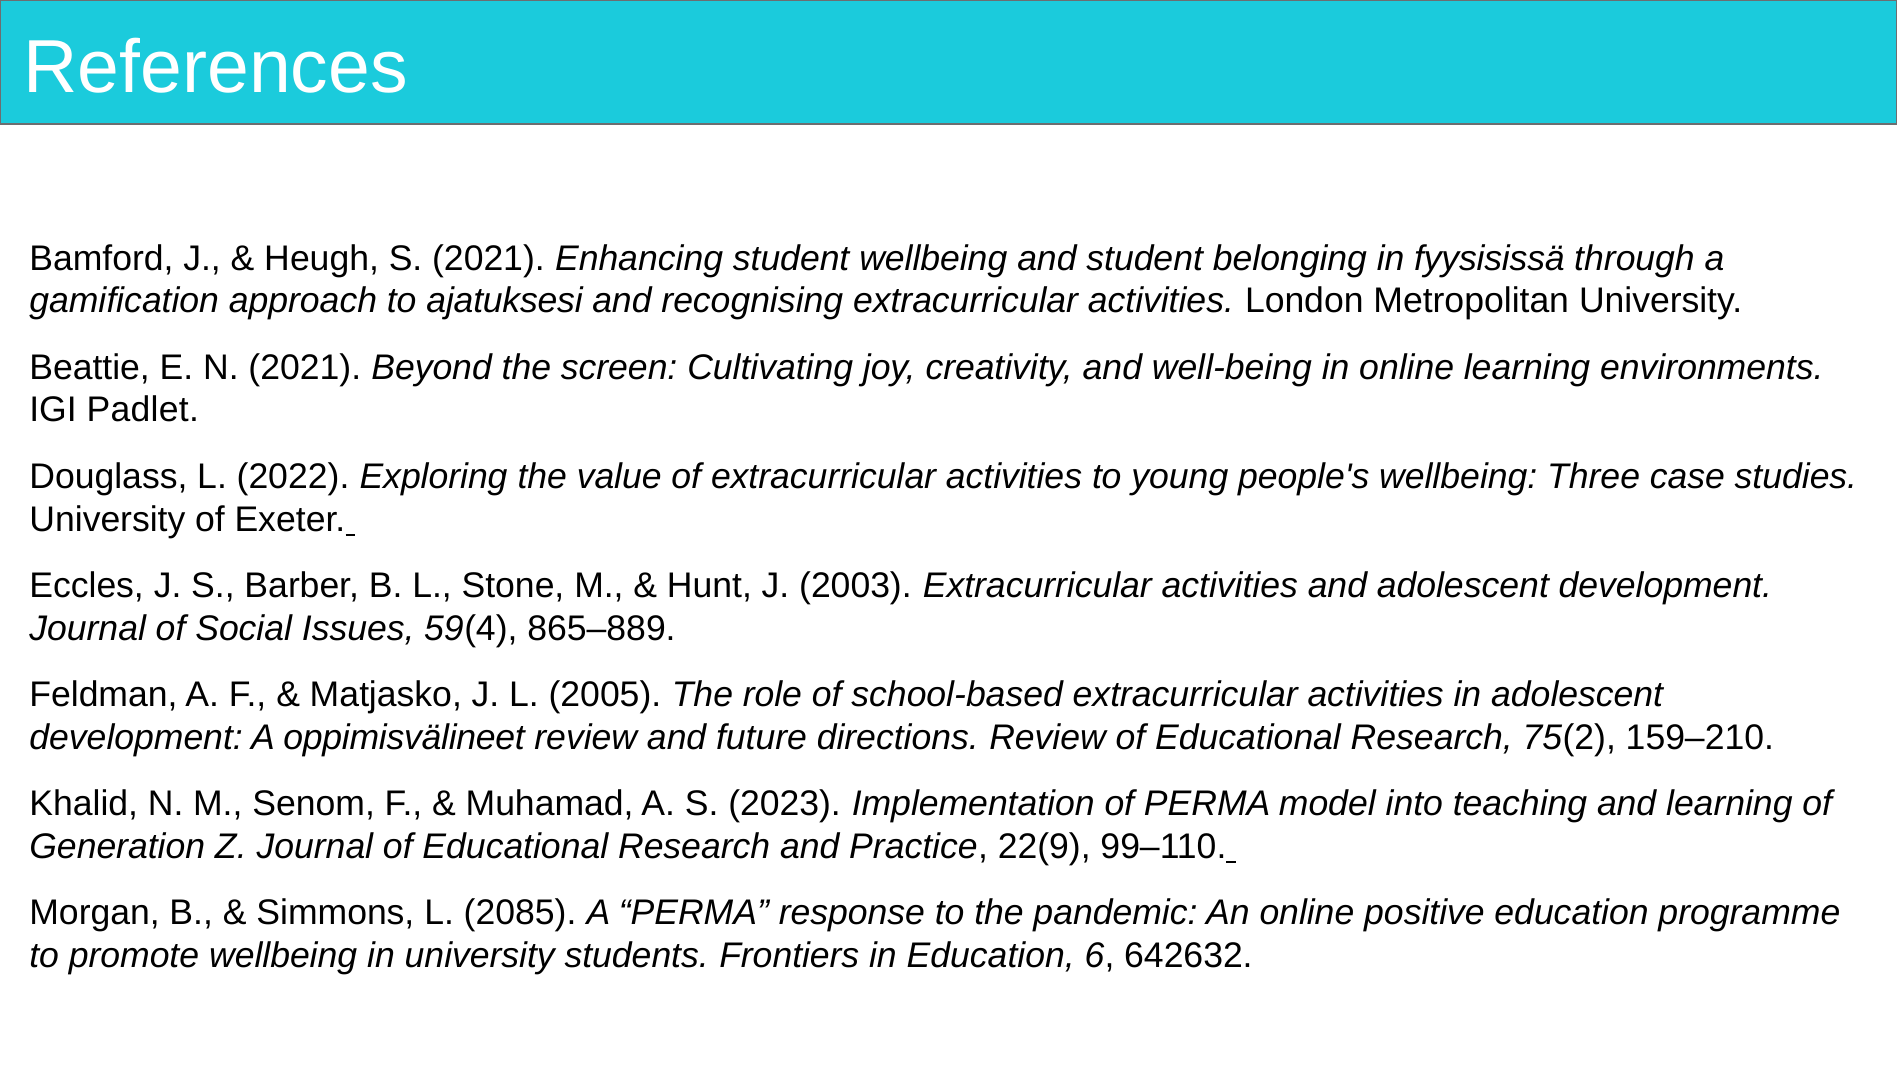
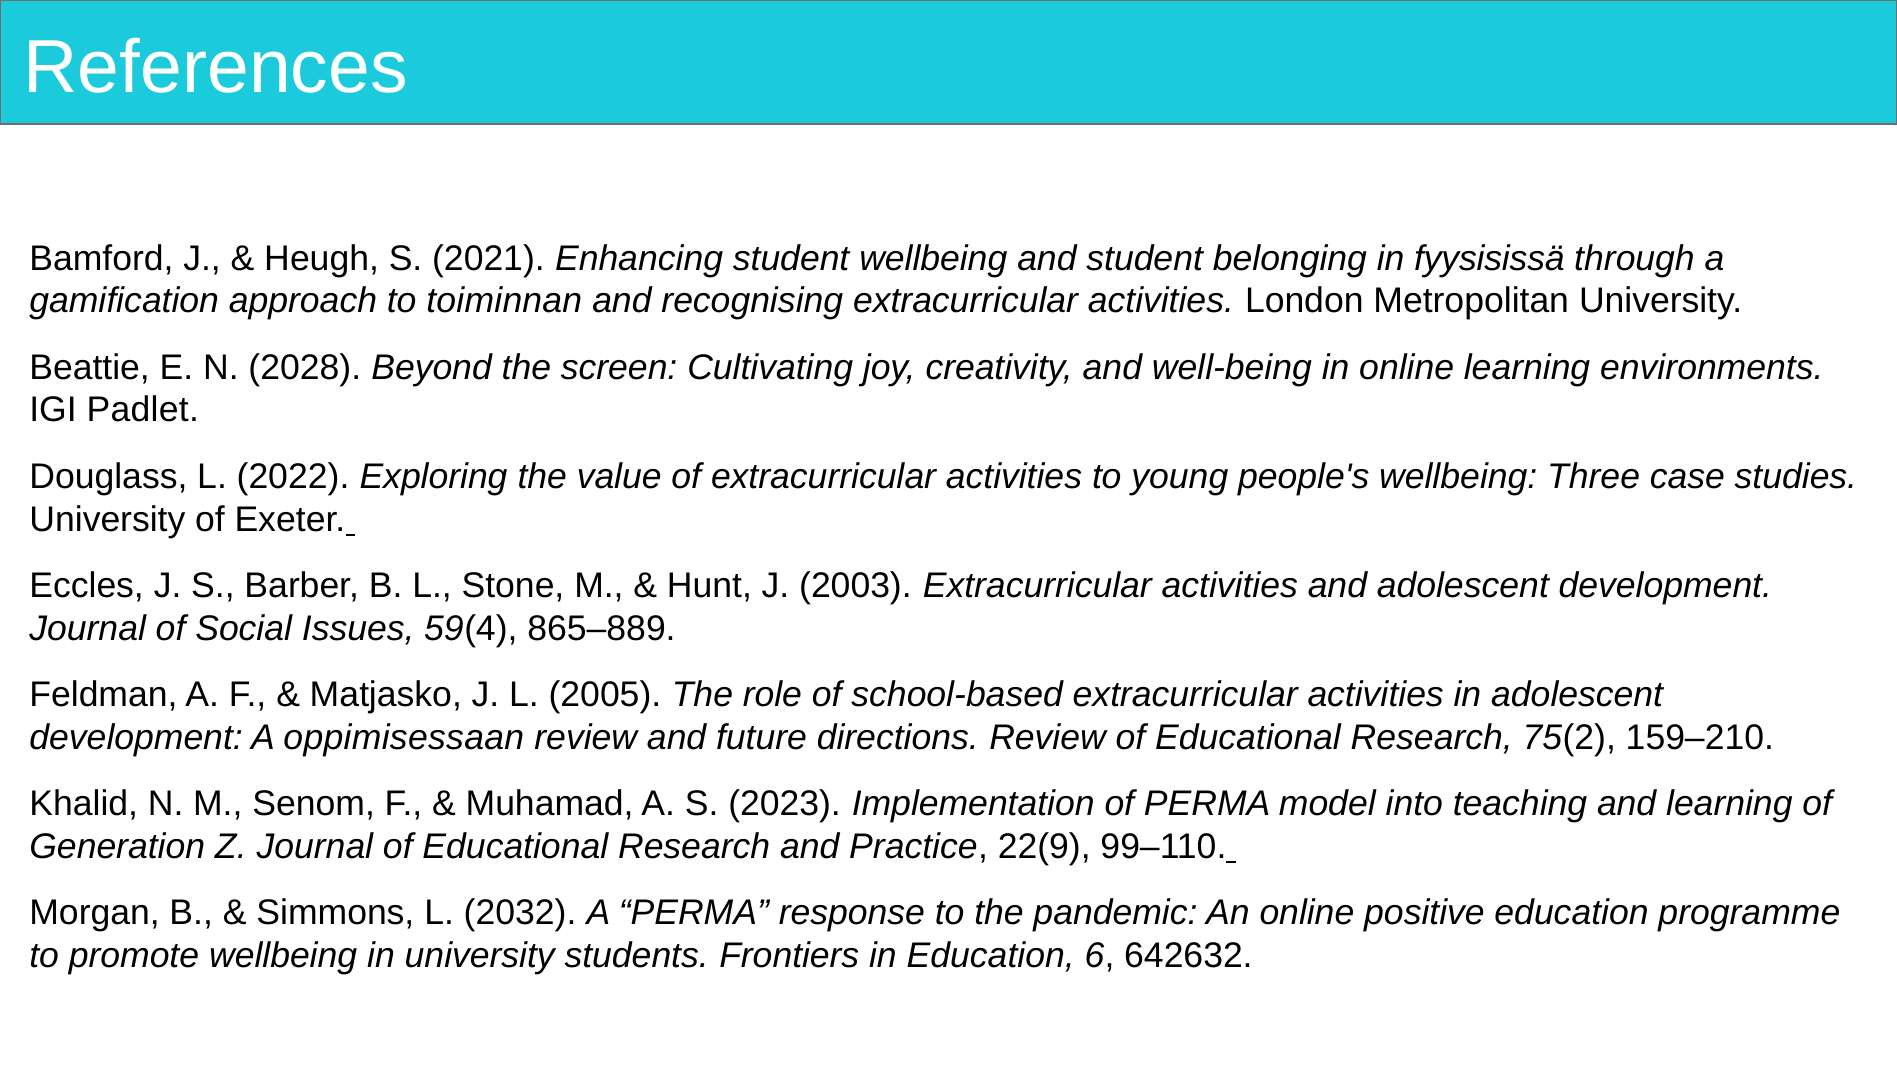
ajatuksesi: ajatuksesi -> toiminnan (504, 301)
N 2021: 2021 -> 2028 (305, 368)
oppimisvälineet: oppimisvälineet -> oppimisessaan (404, 737)
2085: 2085 -> 2032 (520, 913)
